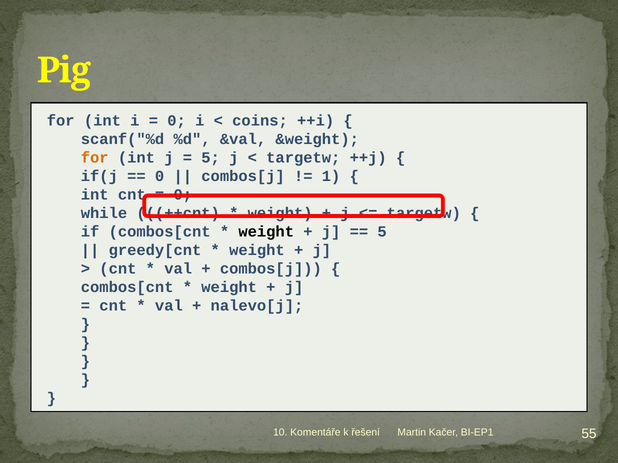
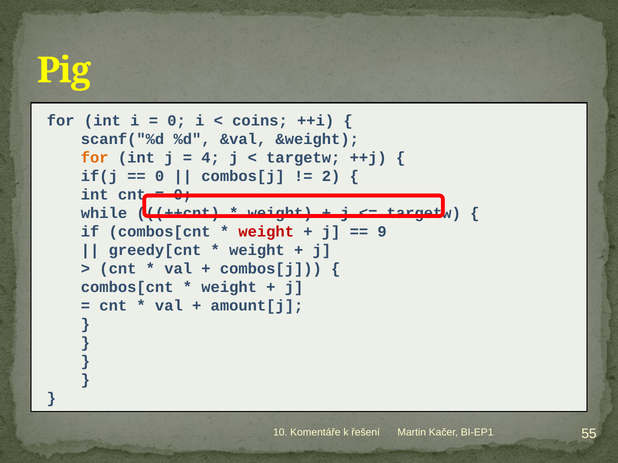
5: 5 -> 4 (211, 158)
1: 1 -> 2 (331, 176)
weight colour: black -> red (266, 232)
5: 5 -> 9 (382, 232)
nalevo[j: nalevo[j -> amount[j (257, 306)
